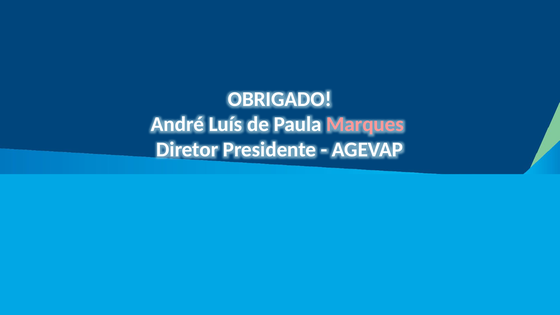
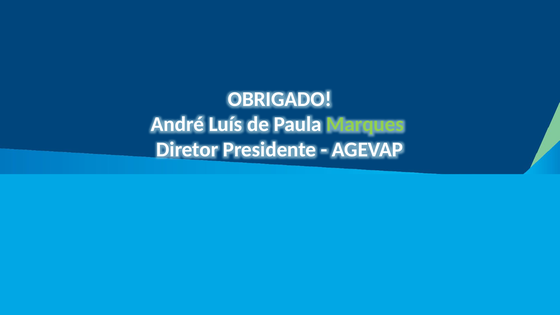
Marques colour: pink -> light green (365, 124)
